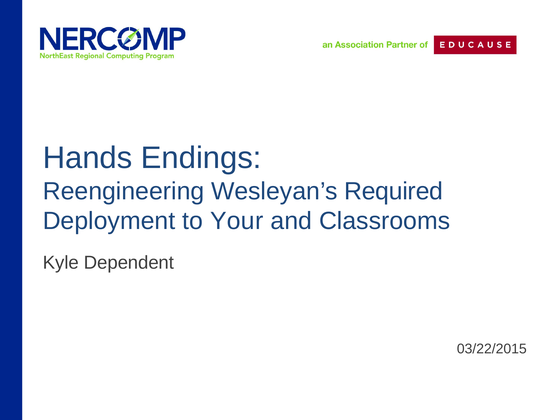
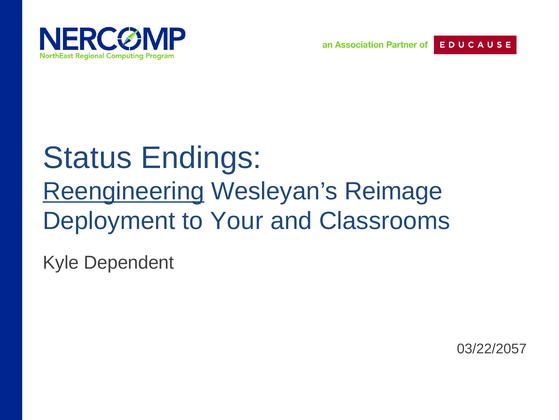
Hands: Hands -> Status (87, 158)
Reengineering underline: none -> present (124, 191)
Required: Required -> Reimage (394, 191)
03/22/2015: 03/22/2015 -> 03/22/2057 (492, 348)
